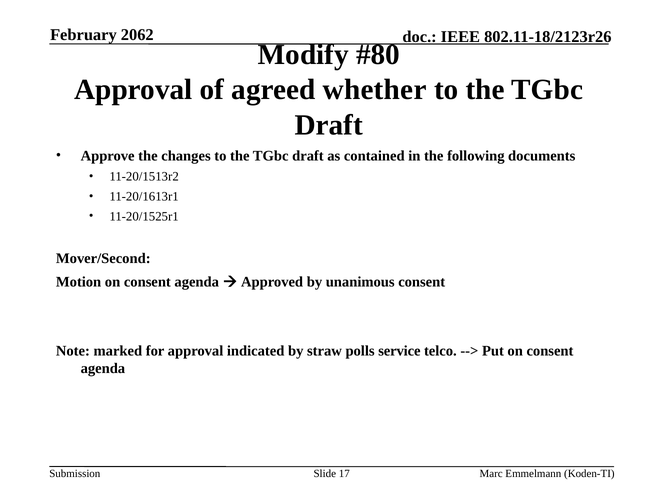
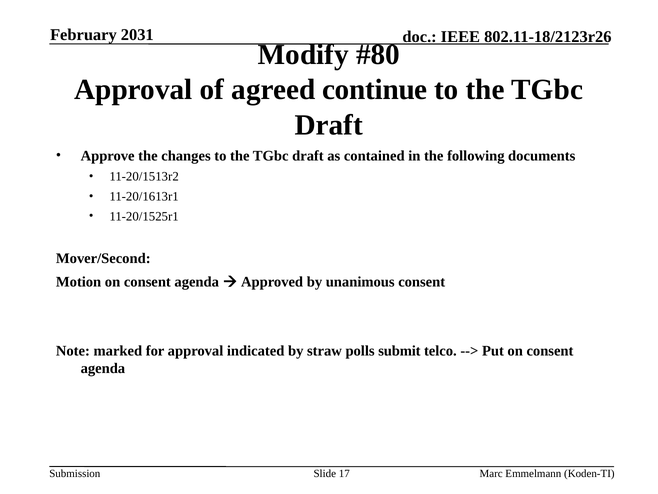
2062: 2062 -> 2031 (137, 35)
whether: whether -> continue (375, 90)
service: service -> submit (399, 350)
